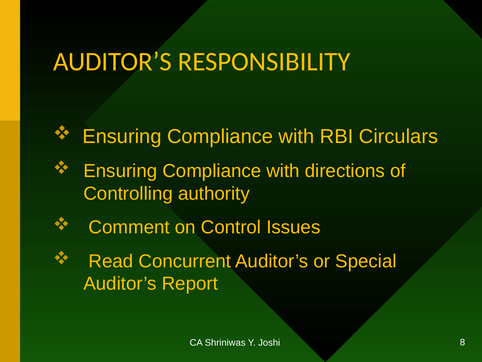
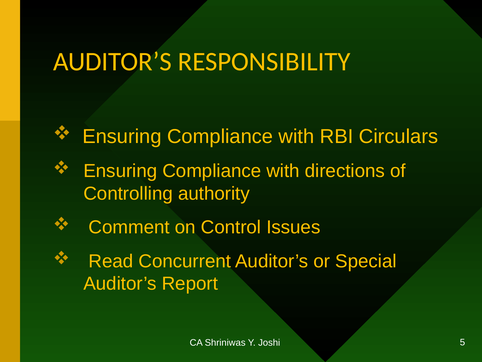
8: 8 -> 5 (463, 342)
